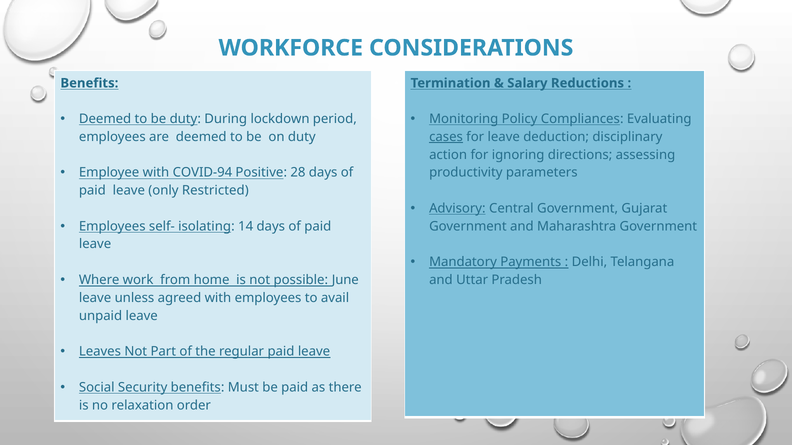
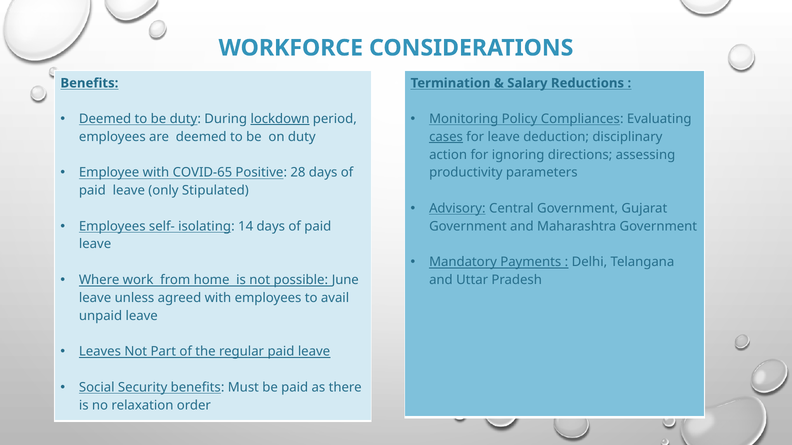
lockdown underline: none -> present (280, 119)
COVID-94: COVID-94 -> COVID-65 (202, 173)
Restricted: Restricted -> Stipulated (215, 191)
